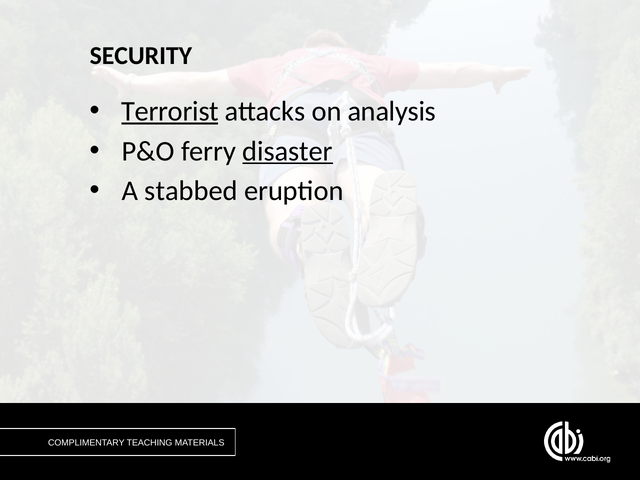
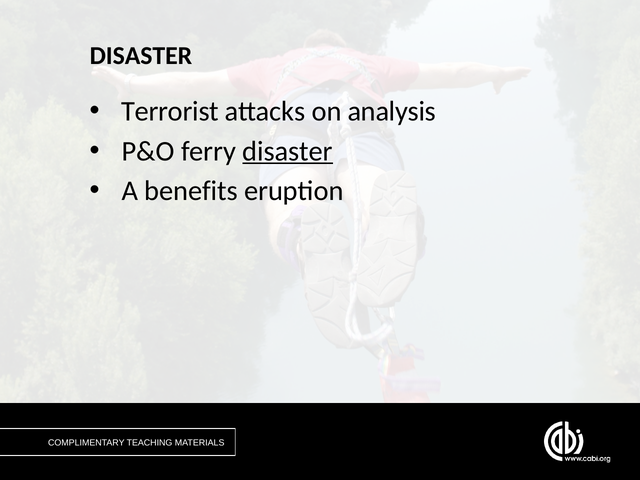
SECURITY: SECURITY -> DISASTER (141, 56)
Terrorist underline: present -> none (170, 111)
stabbed: stabbed -> benefits (191, 191)
